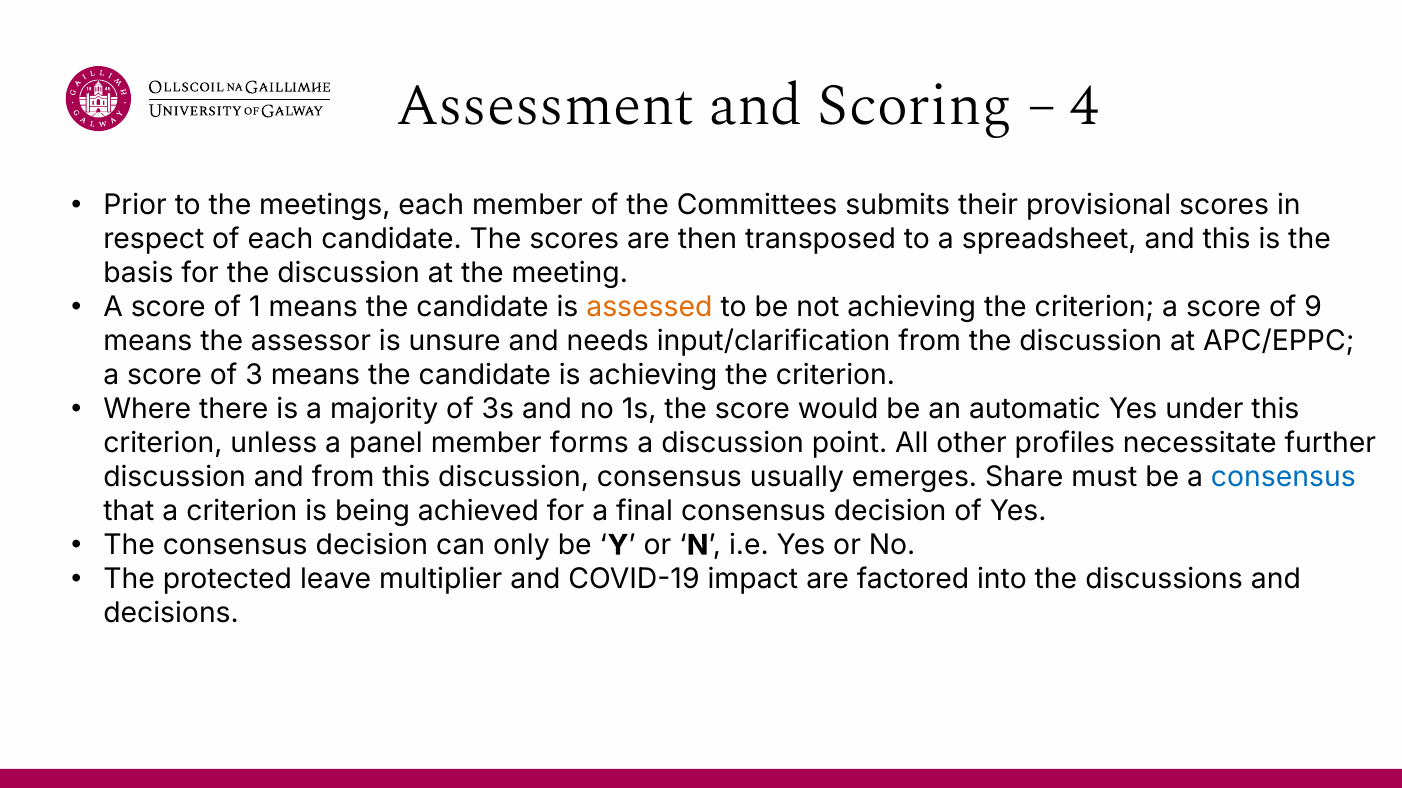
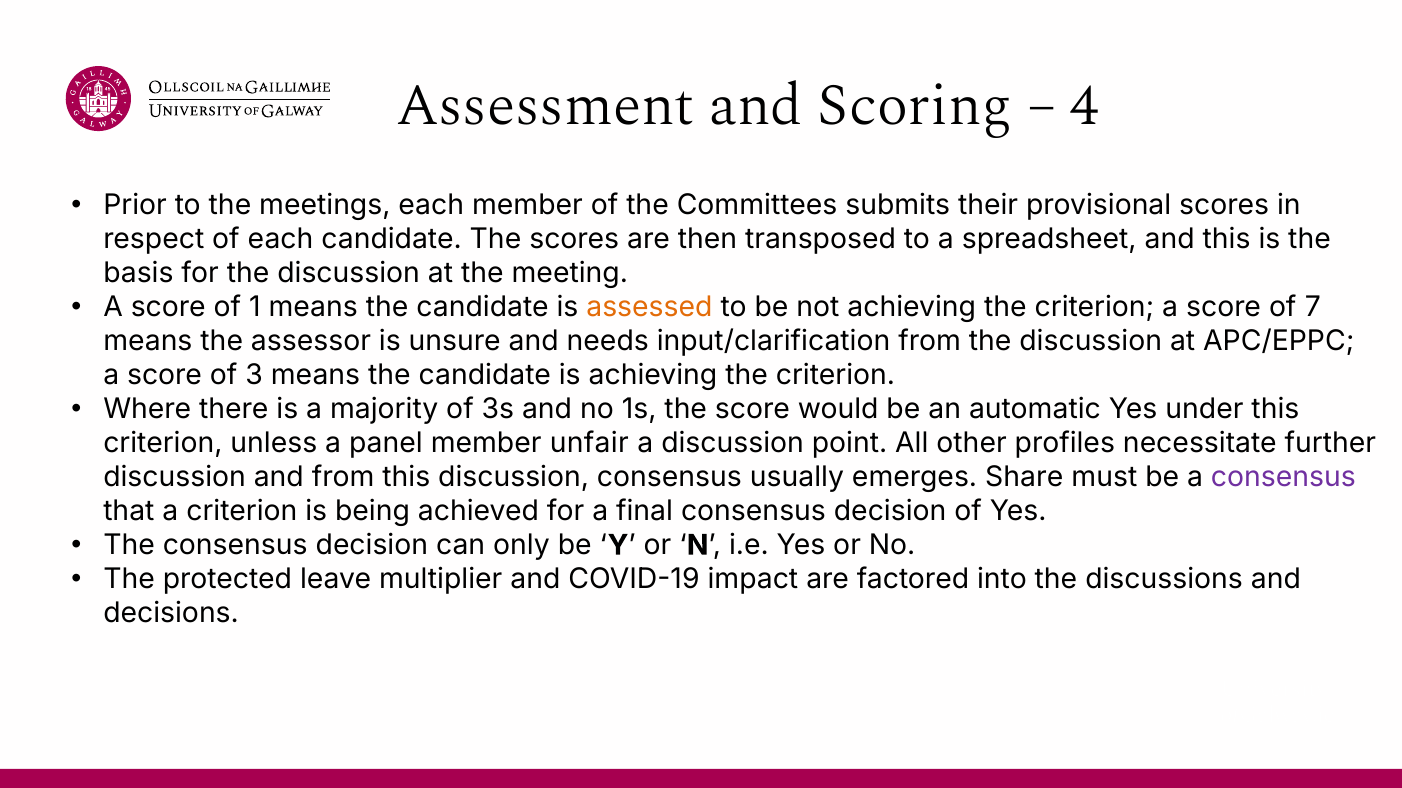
9: 9 -> 7 (1313, 308)
forms: forms -> unfair (589, 444)
consensus colour: blue -> purple (1283, 478)
